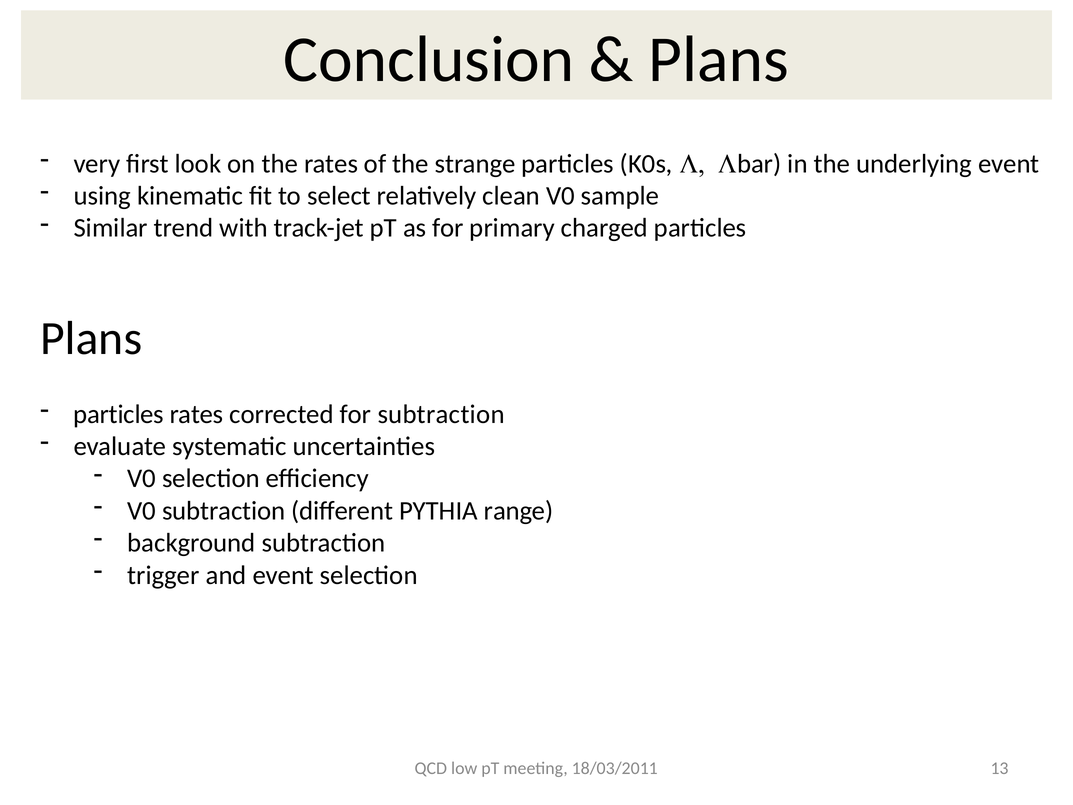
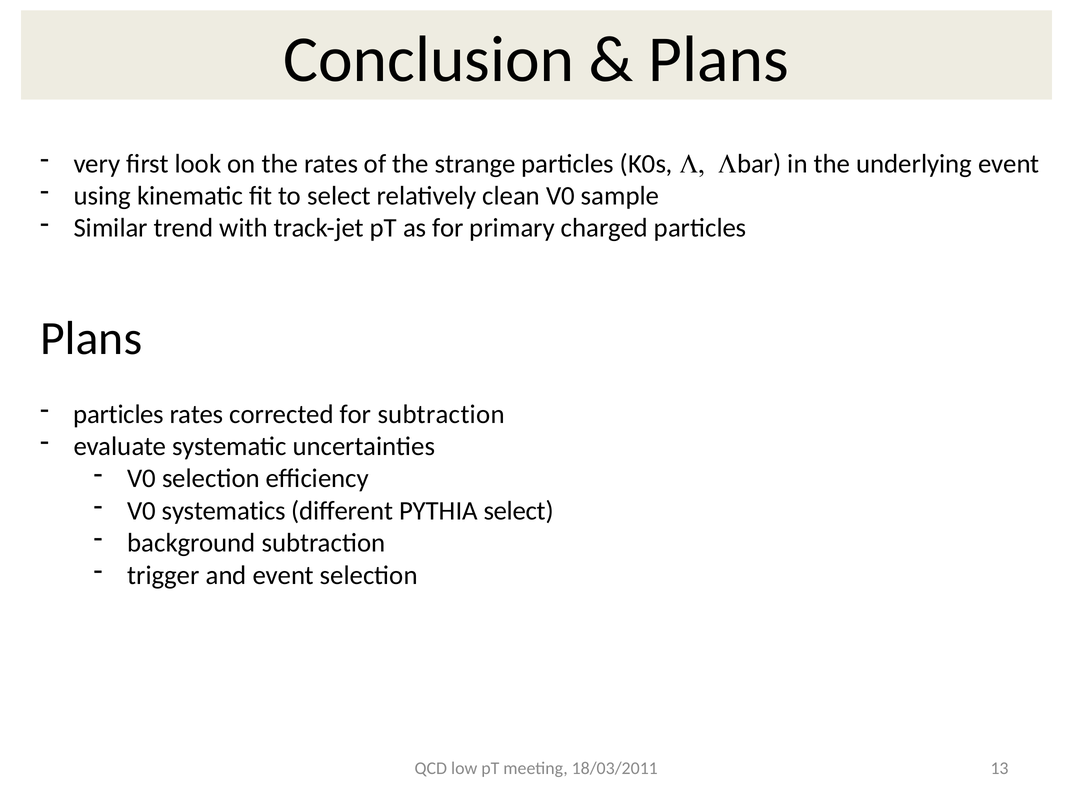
V0 subtraction: subtraction -> systematics (224, 511)
PYTHIA range: range -> select (519, 511)
